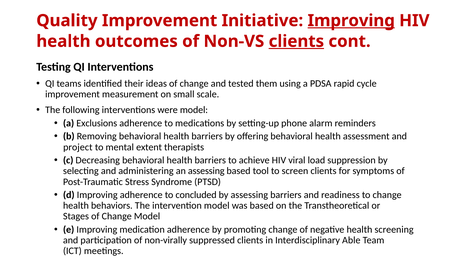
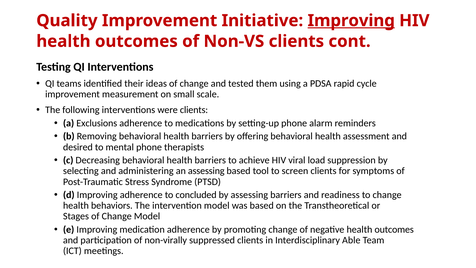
clients underline: present -> none (296, 41)
were model: model -> clients (194, 110)
project: project -> desired (78, 147)
mental extent: extent -> phone (149, 147)
negative health screening: screening -> outcomes (394, 229)
